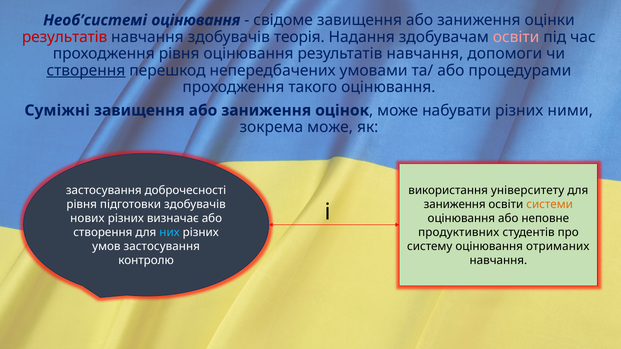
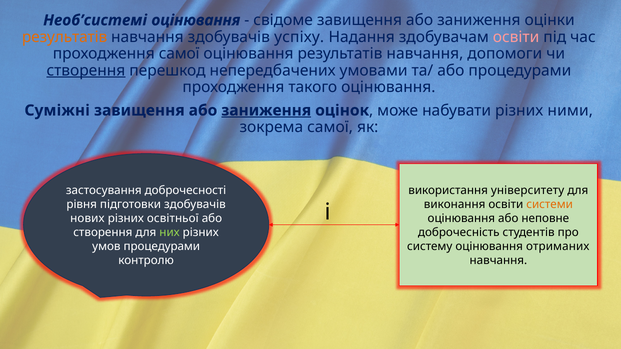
результатів colour: red -> orange (65, 37)
теорія: теорія -> успіху (299, 37)
проходження рівня: рівня -> самої (179, 54)
заниження underline: none -> present (266, 111)
зокрема може: може -> самої (330, 127)
заниження: заниження -> виконання (455, 205)
визначає: визначає -> освітньої (173, 219)
них colour: light blue -> light green (170, 233)
продуктивних: продуктивних -> доброчесність (459, 233)
умов застосування: застосування -> процедурами (162, 247)
